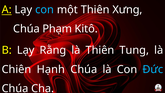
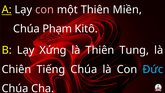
con colour: light blue -> pink (45, 10)
Xưng: Xưng -> Miền (127, 10)
Rằng: Rằng -> Xứng (53, 50)
Hạnh: Hạnh -> Tiếng (51, 69)
